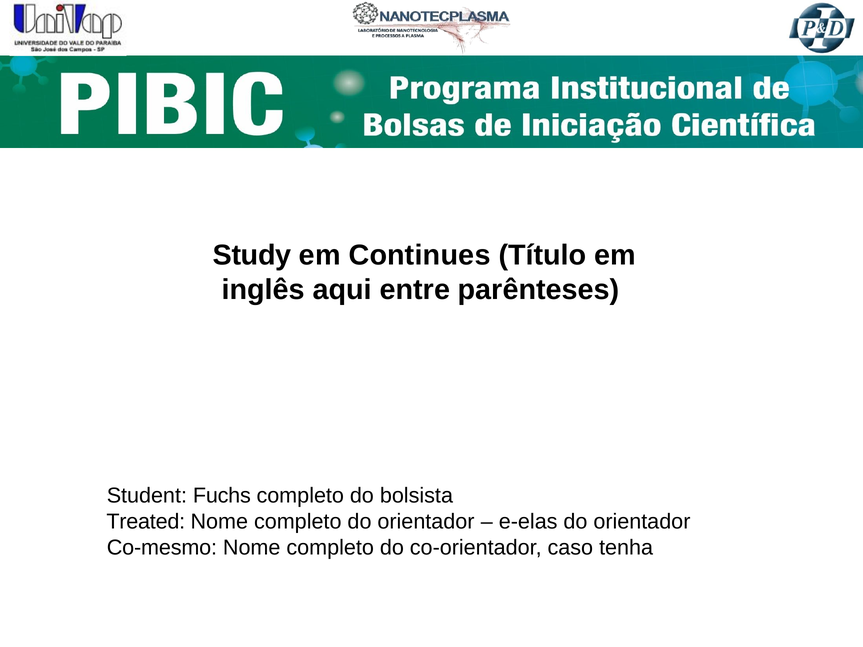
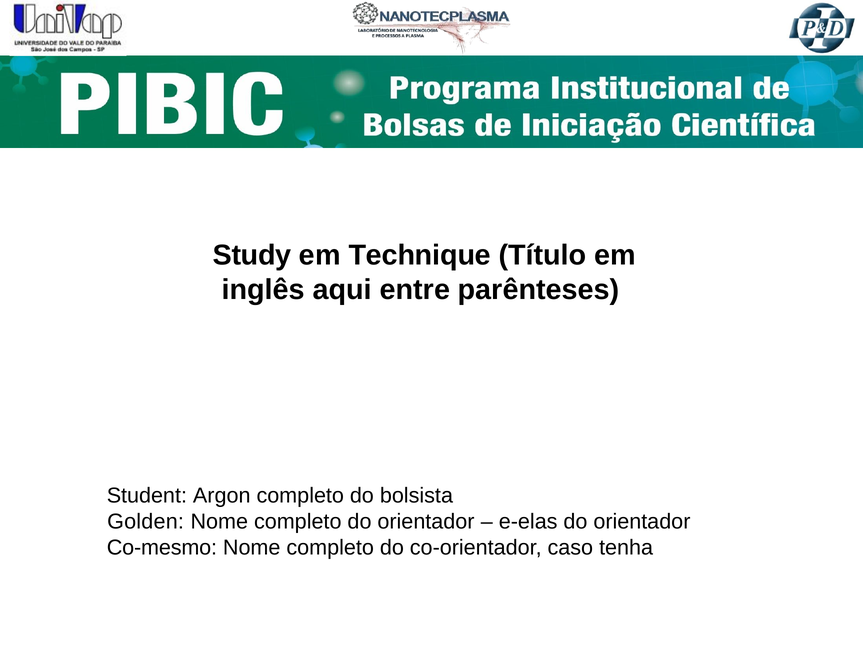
Continues: Continues -> Technique (420, 255)
Fuchs: Fuchs -> Argon (222, 496)
Treated: Treated -> Golden (146, 522)
